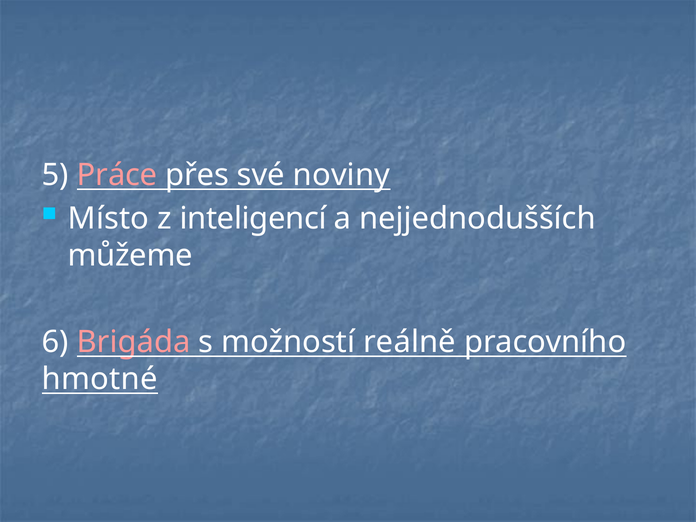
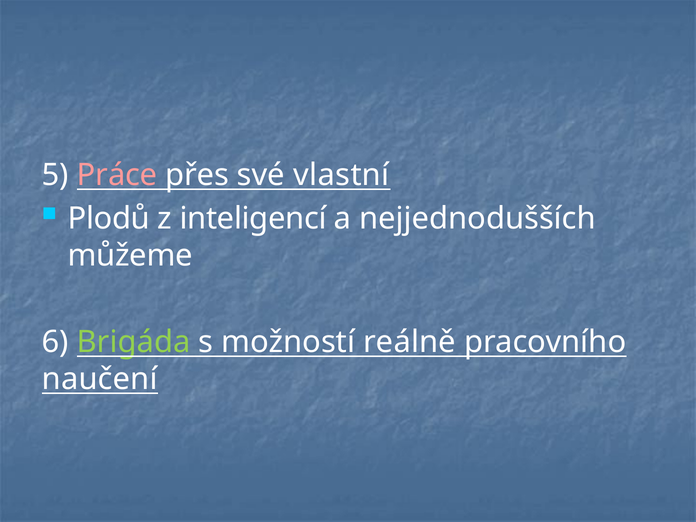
noviny: noviny -> vlastní (341, 175)
Místo: Místo -> Plodů (109, 218)
Brigáda colour: pink -> light green (134, 342)
hmotné: hmotné -> naučení (100, 379)
